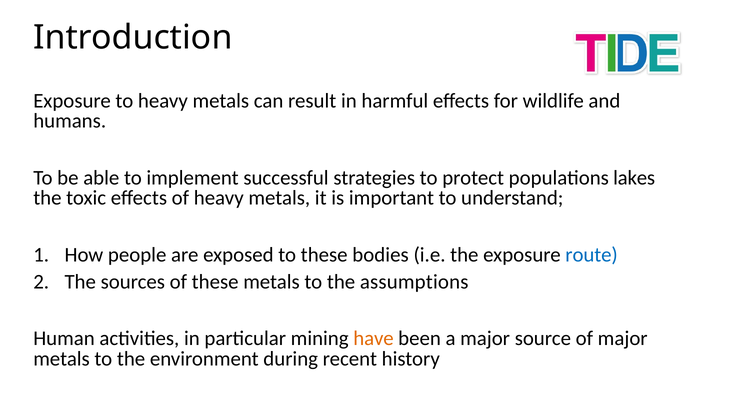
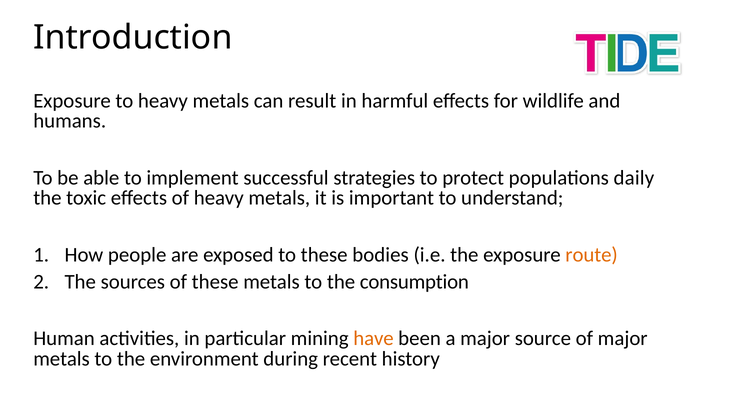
lakes: lakes -> daily (634, 178)
route colour: blue -> orange (592, 255)
assumptions: assumptions -> consumption (414, 282)
